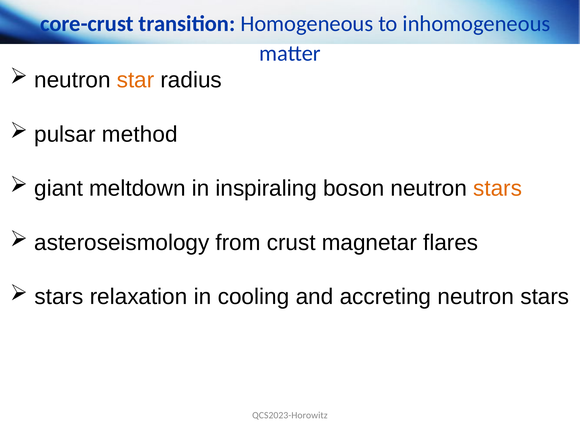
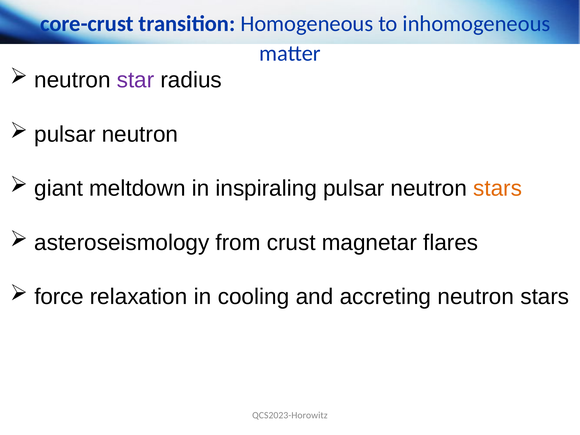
star colour: orange -> purple (136, 80)
method: method -> neutron (140, 134)
inspiraling boson: boson -> pulsar (354, 188)
stars: stars -> force (59, 297)
